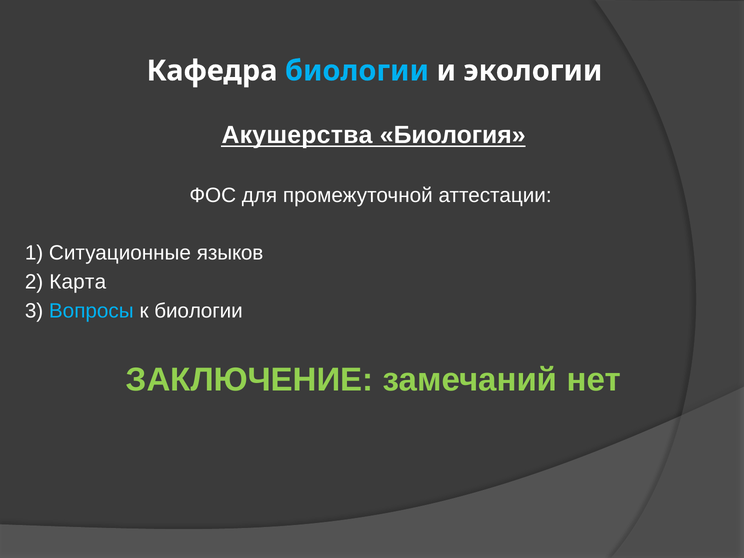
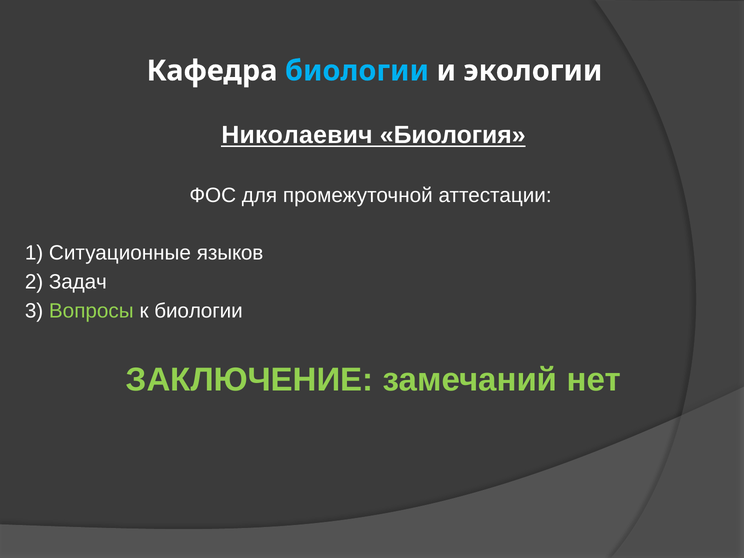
Акушерства: Акушерства -> Николаевич (297, 135)
Карта: Карта -> Задач (78, 282)
Вопросы colour: light blue -> light green (91, 311)
